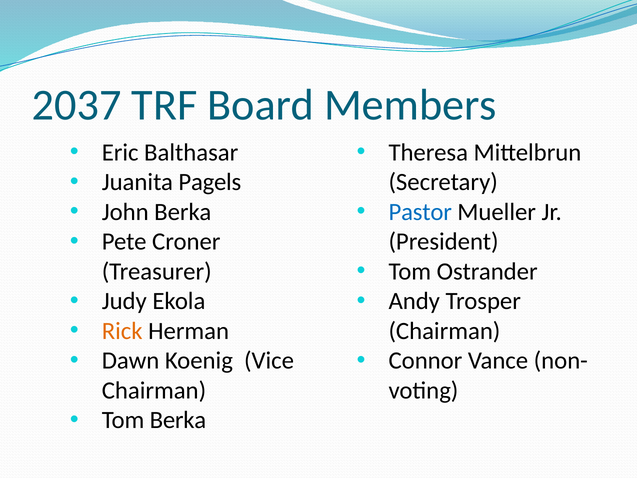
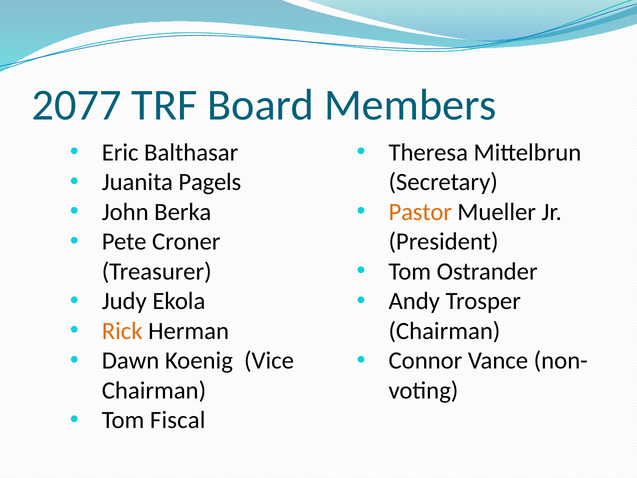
2037: 2037 -> 2077 (77, 105)
Pastor colour: blue -> orange (420, 212)
Tom Berka: Berka -> Fiscal (178, 420)
